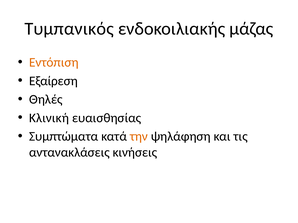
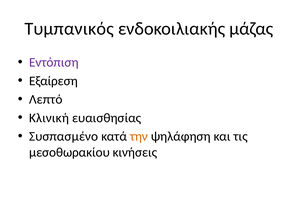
Εντόπιση colour: orange -> purple (54, 63)
Θηλές: Θηλές -> Λεπτό (46, 100)
Συμπτώματα: Συμπτώματα -> Συσπασμένο (64, 137)
αντανακλάσεις: αντανακλάσεις -> μεσοθωρακίου (69, 153)
